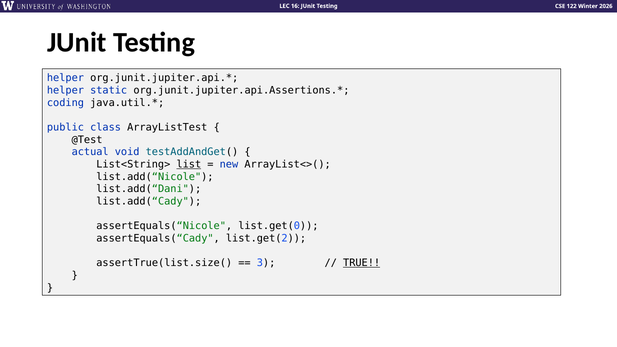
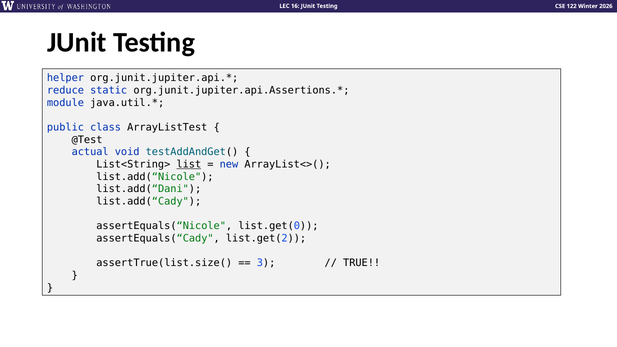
helper: helper -> reduce (65, 90)
coding: coding -> module (65, 103)
TRUE underline: present -> none (362, 263)
